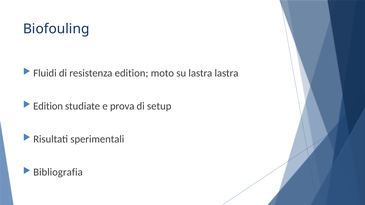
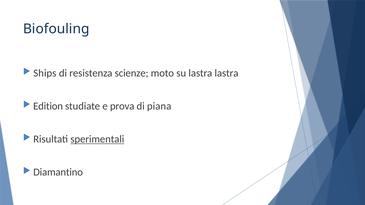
Fluidi: Fluidi -> Ships (45, 73)
resistenza edition: edition -> scienze (132, 73)
setup: setup -> piana (159, 106)
sperimentali underline: none -> present (97, 139)
Bibliografia: Bibliografia -> Diamantino (58, 172)
